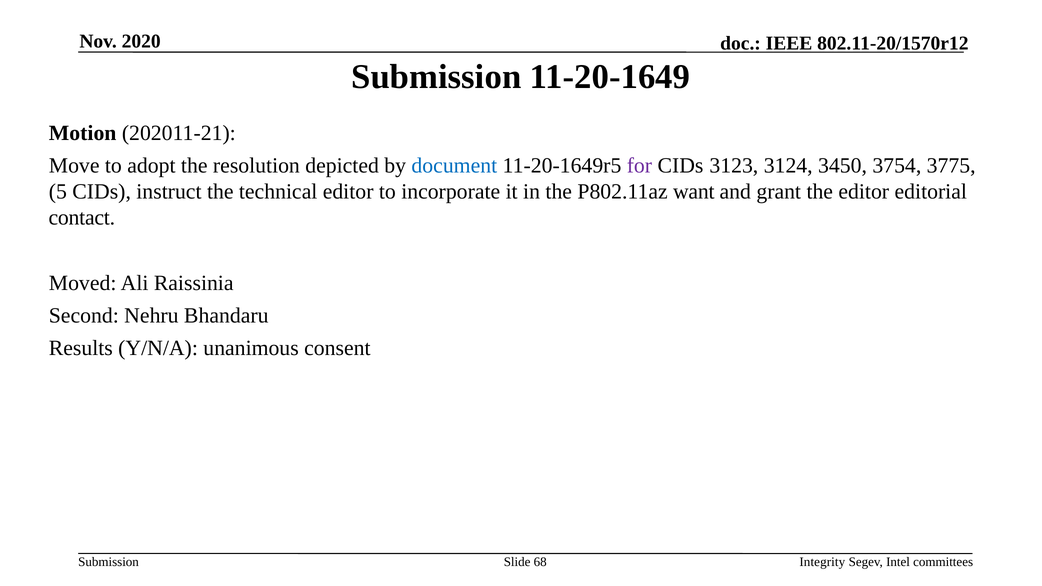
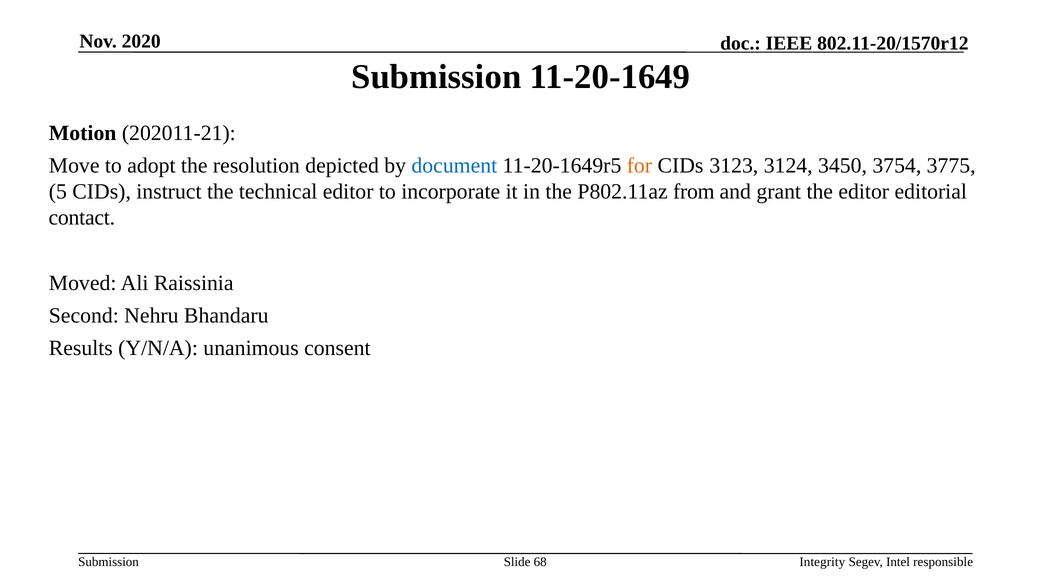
for colour: purple -> orange (639, 166)
want: want -> from (694, 192)
committees: committees -> responsible (943, 562)
